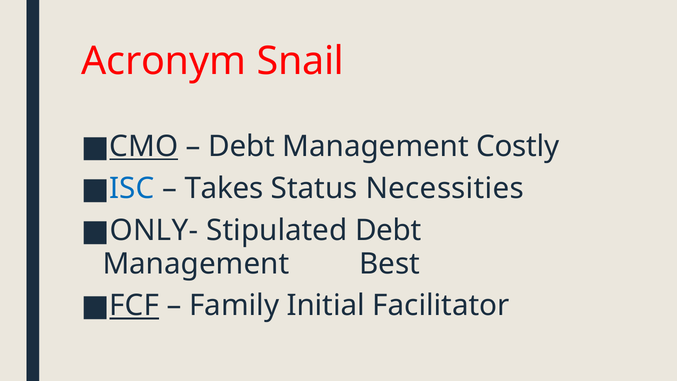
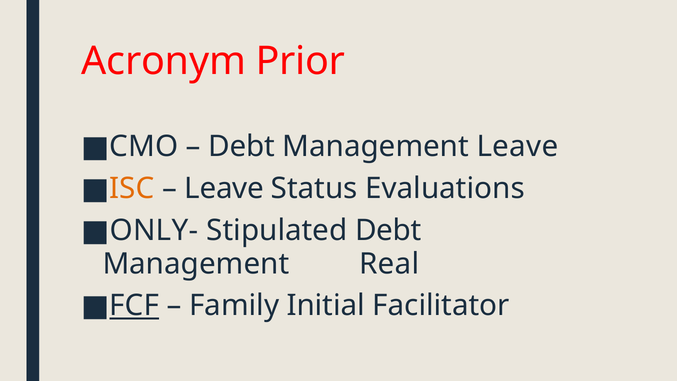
Snail: Snail -> Prior (300, 61)
CMO underline: present -> none (144, 146)
Management Costly: Costly -> Leave (517, 146)
ISC colour: blue -> orange (132, 188)
Takes: Takes -> Leave (224, 188)
Necessities: Necessities -> Evaluations (445, 188)
Best: Best -> Real (389, 264)
